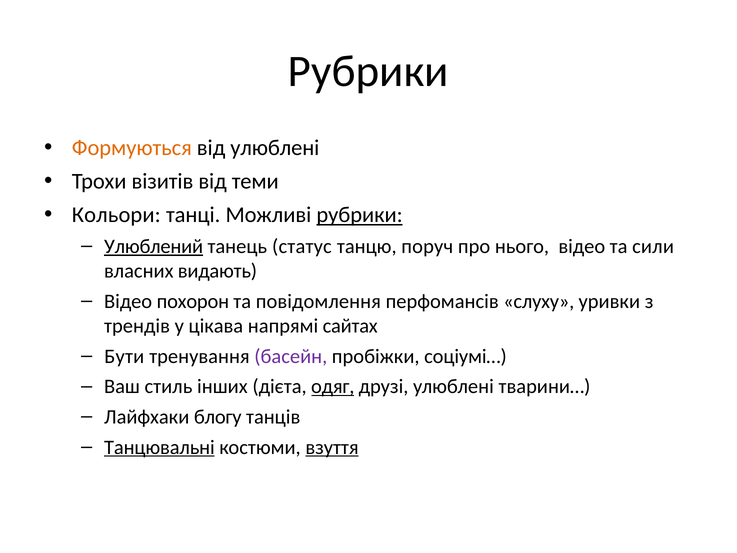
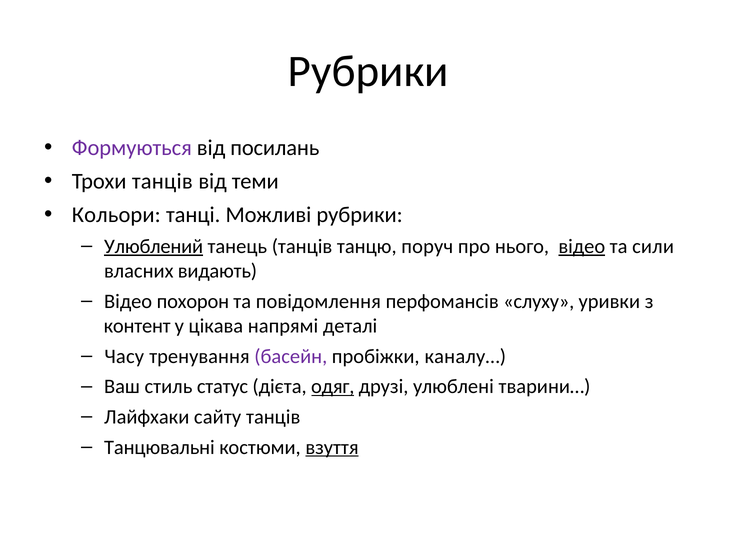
Формуються colour: orange -> purple (132, 148)
від улюблені: улюблені -> посилань (275, 148)
Трохи візитів: візитів -> танців (162, 181)
рубрики underline: present -> none (360, 215)
танець статус: статус -> танців (302, 246)
відео underline: none -> present (582, 246)
трендів: трендів -> контент (137, 326)
сайтах: сайтах -> деталі (350, 326)
Бути: Бути -> Часу (124, 356)
соціумі…: соціумі… -> каналу… (465, 356)
інших: інших -> статус (222, 386)
блогу: блогу -> сайту (218, 417)
Танцювальні underline: present -> none (159, 447)
